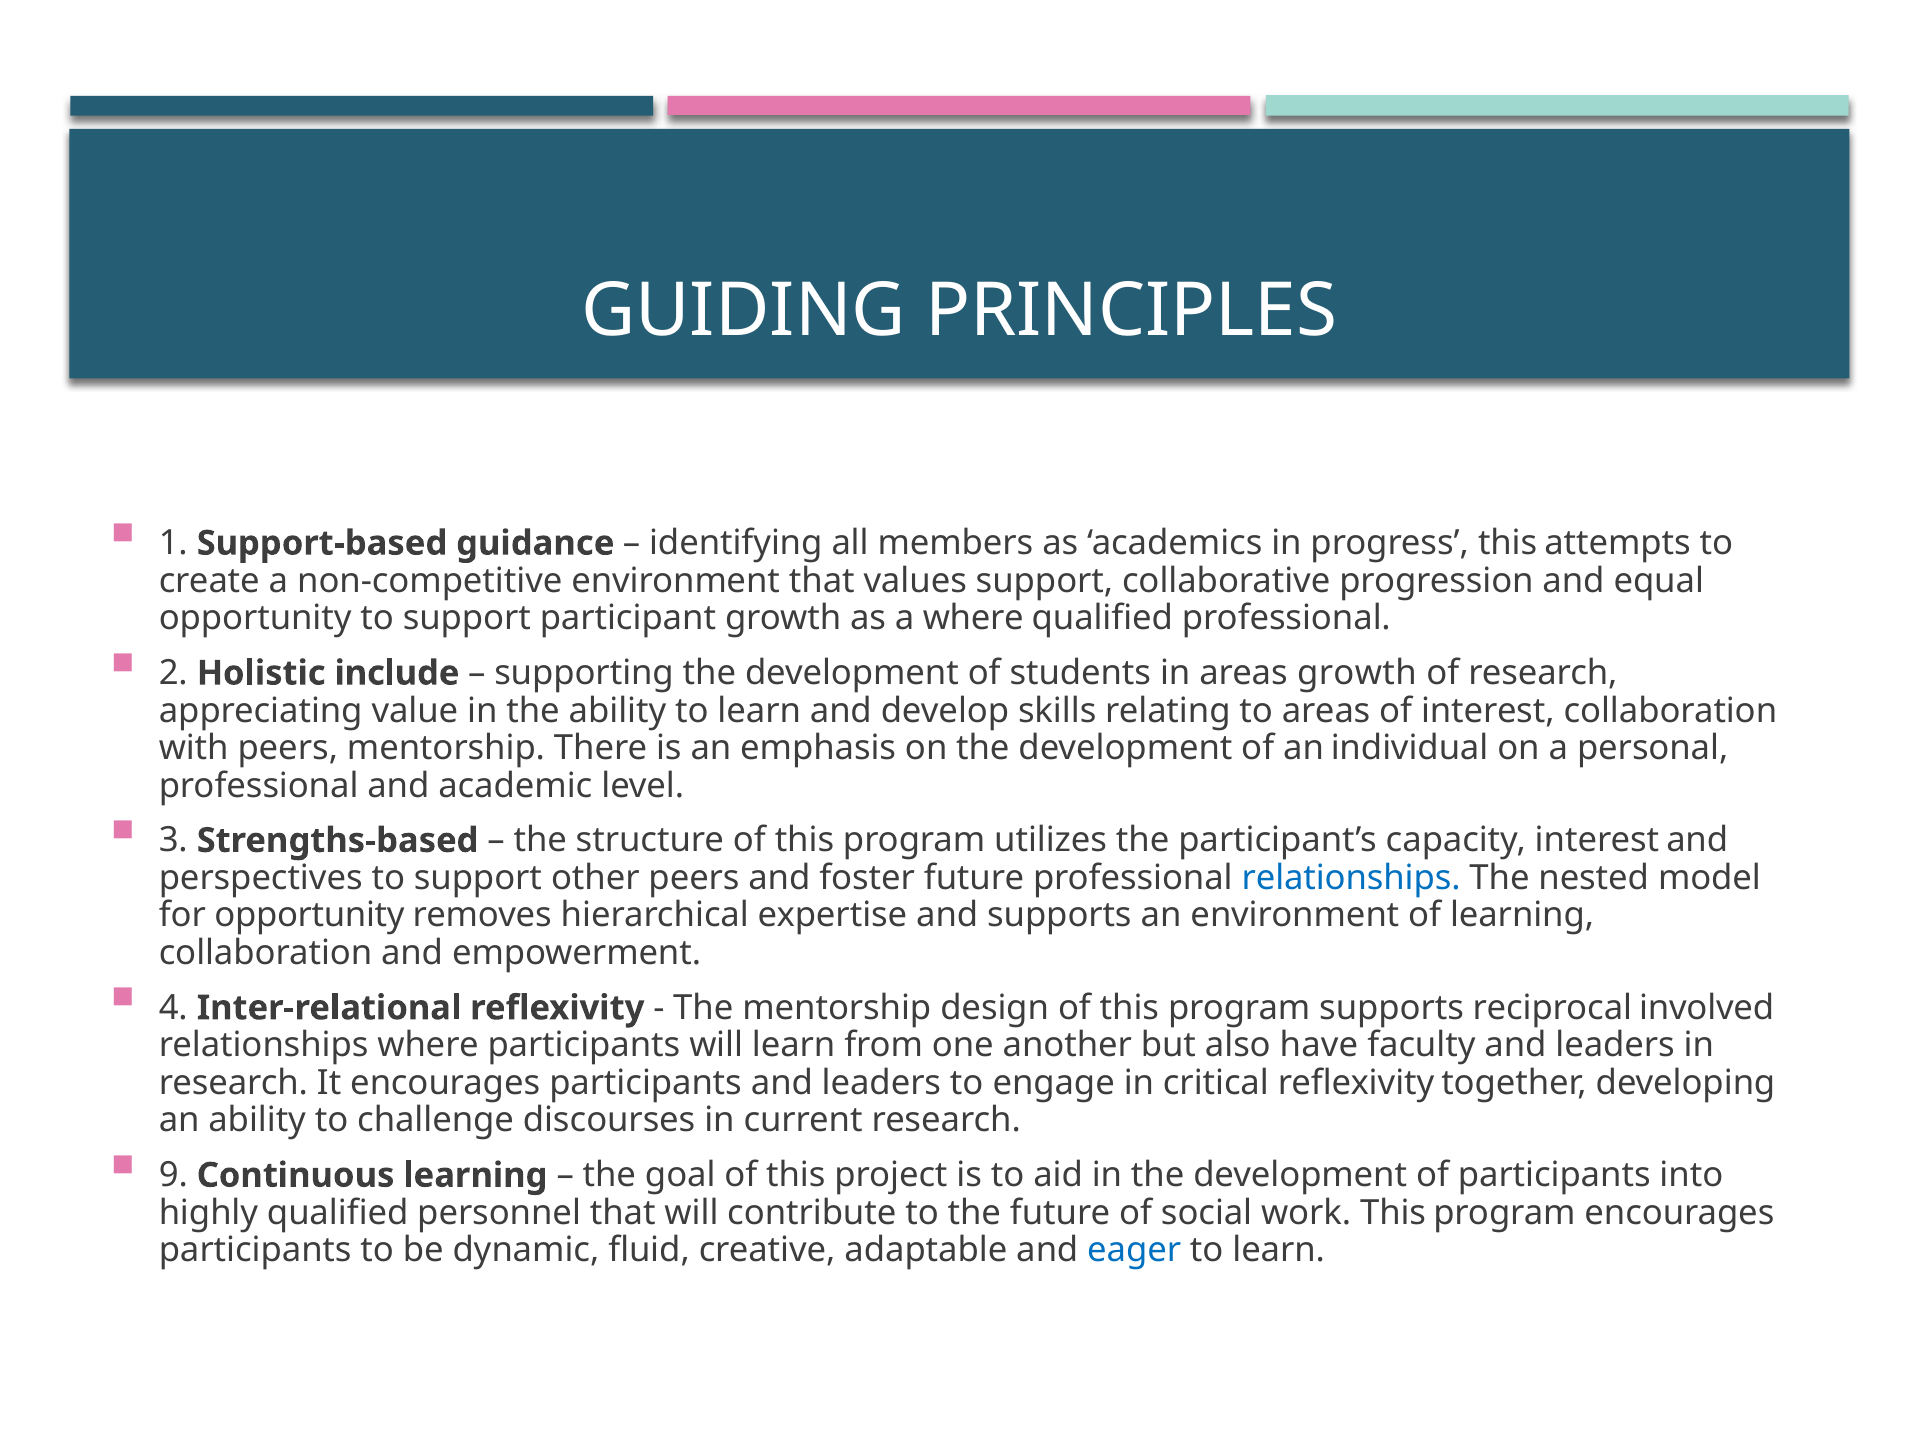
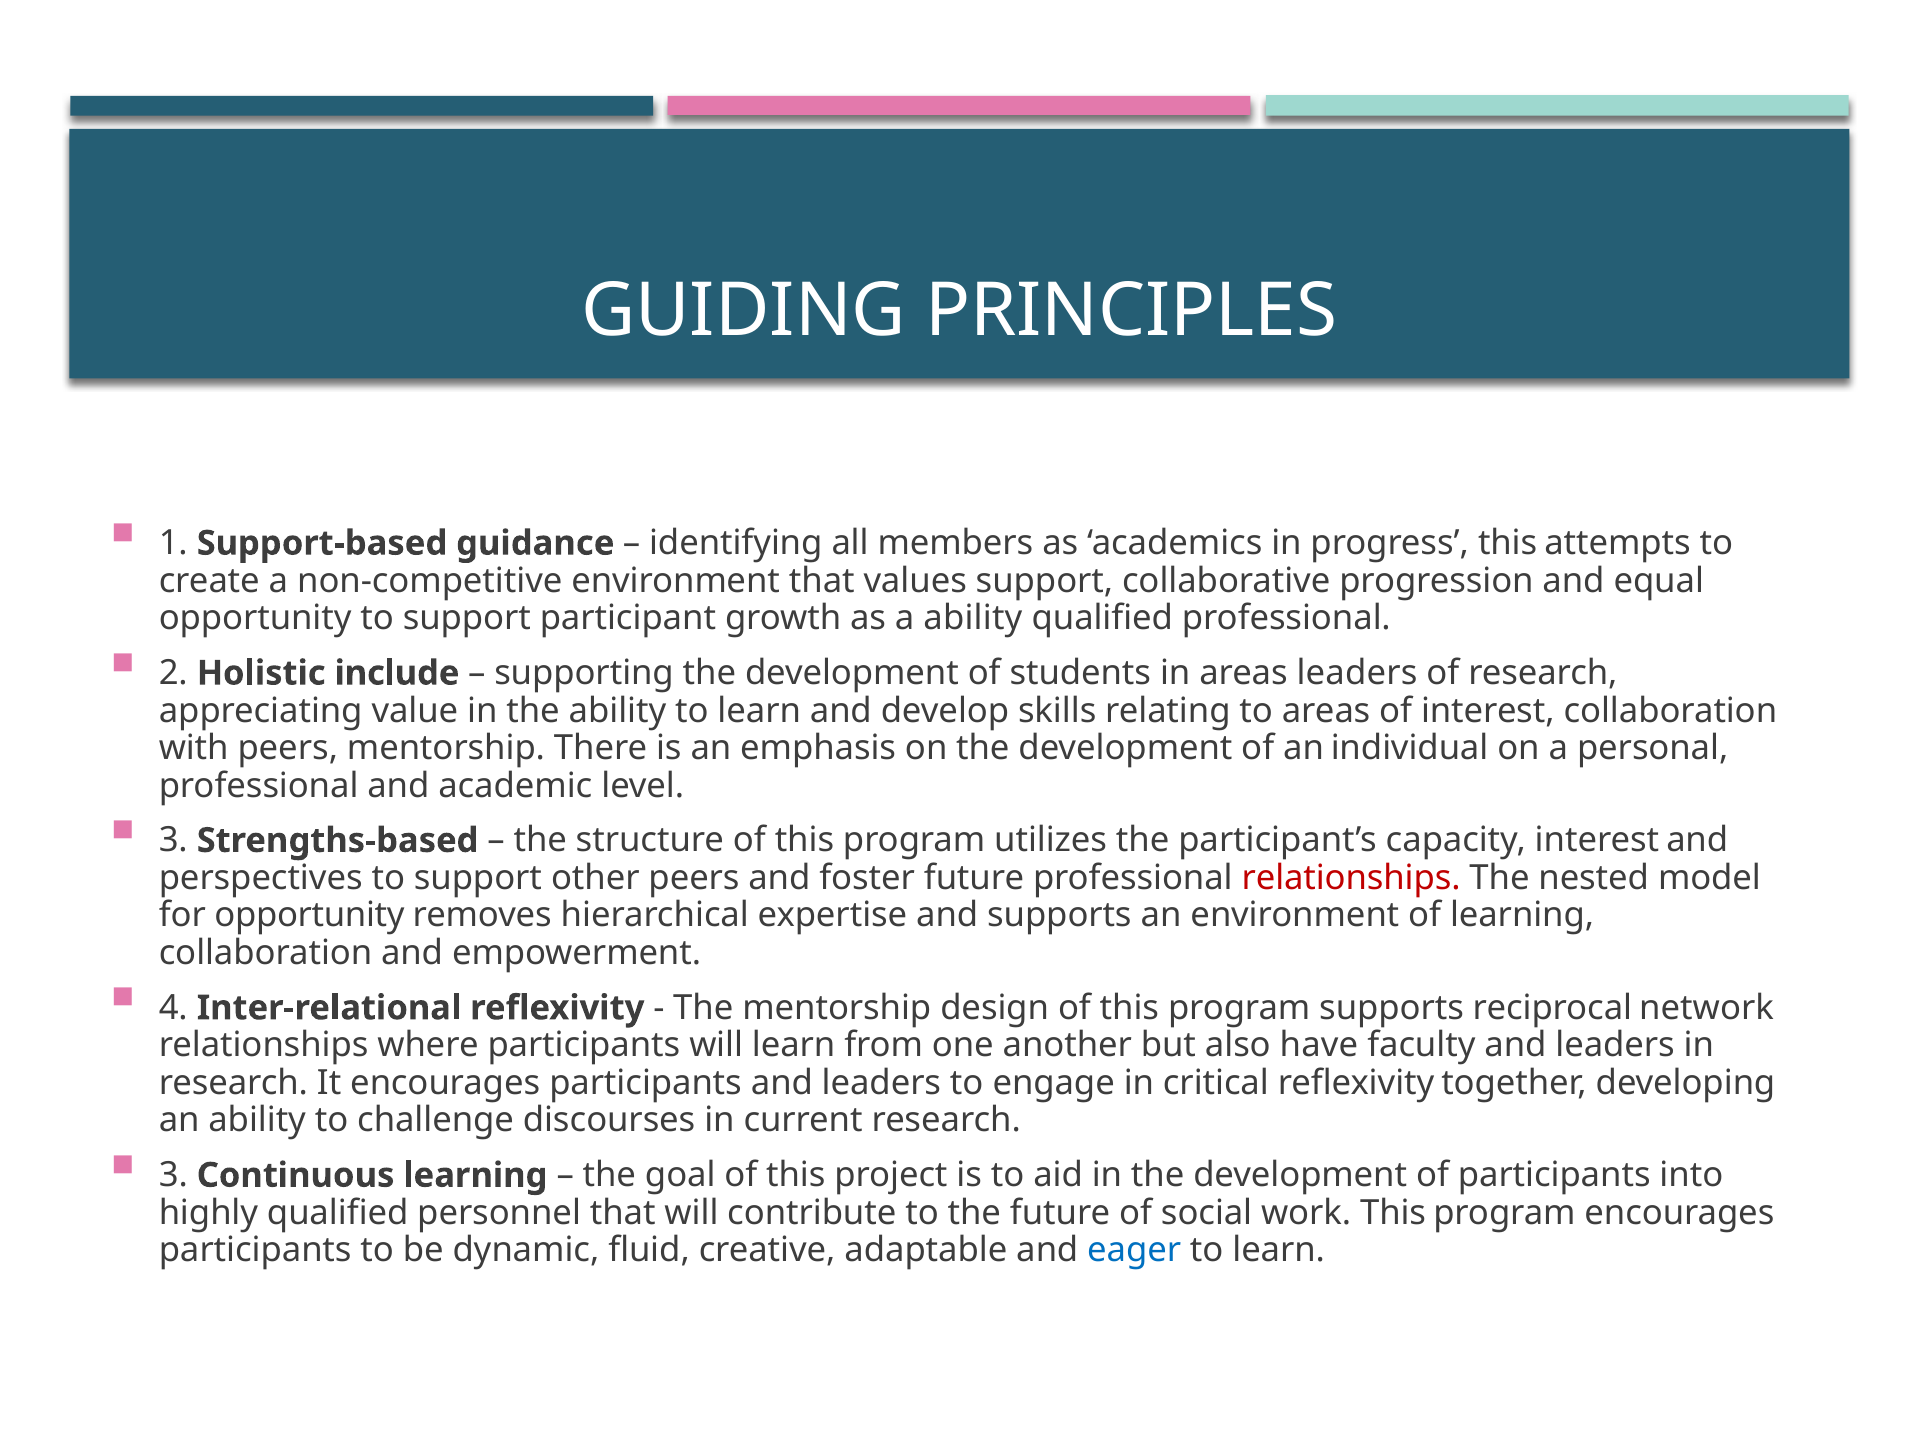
a where: where -> ability (973, 618)
areas growth: growth -> leaders (1357, 673)
relationships colour: blue -> red (1351, 878)
involved: involved -> network (1706, 1008)
9: 9 -> 3 (173, 1176)
